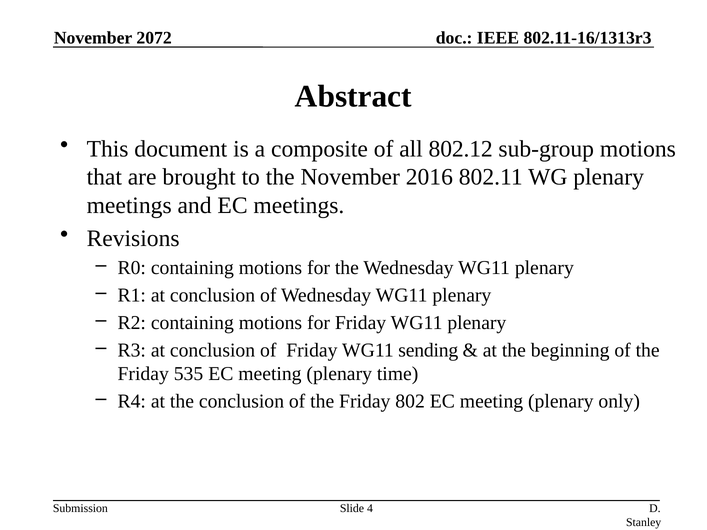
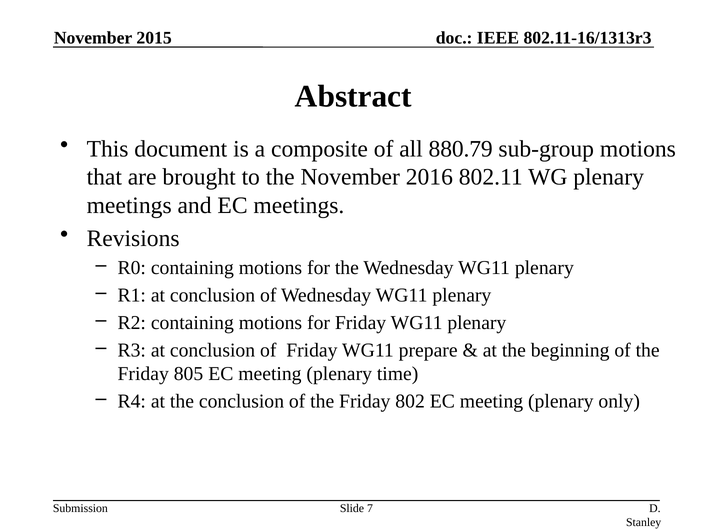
2072: 2072 -> 2015 (154, 38)
802.12: 802.12 -> 880.79 (461, 149)
sending: sending -> prepare (428, 351)
535: 535 -> 805 (189, 374)
4: 4 -> 7 (370, 509)
